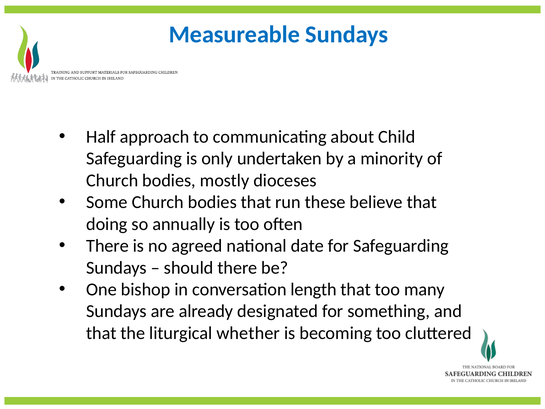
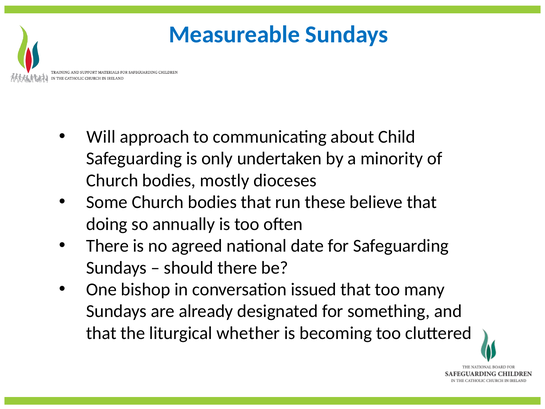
Half: Half -> Will (101, 137)
length: length -> issued (314, 289)
